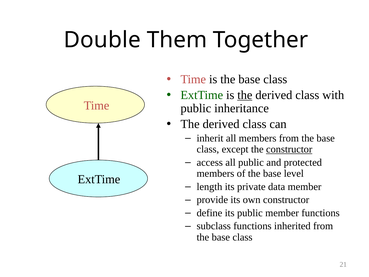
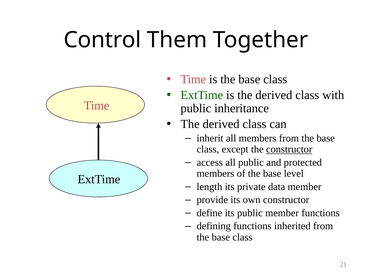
Double: Double -> Control (102, 40)
the underline: present -> none (245, 95)
subclass: subclass -> defining (214, 226)
